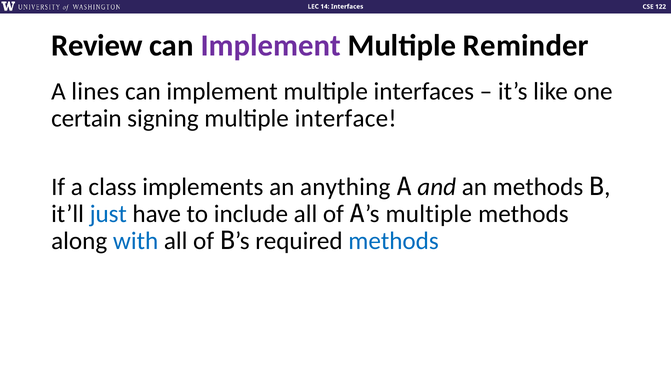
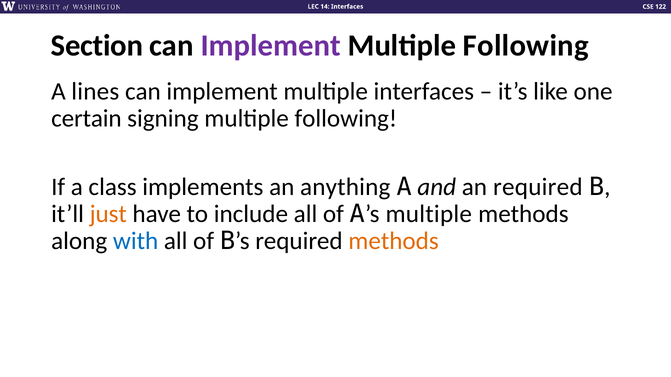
Review: Review -> Section (97, 46)
Reminder: Reminder -> Following (526, 46)
signing multiple interface: interface -> following (346, 119)
an methods: methods -> required (538, 187)
just colour: blue -> orange (108, 214)
methods colour: blue -> orange (394, 241)
